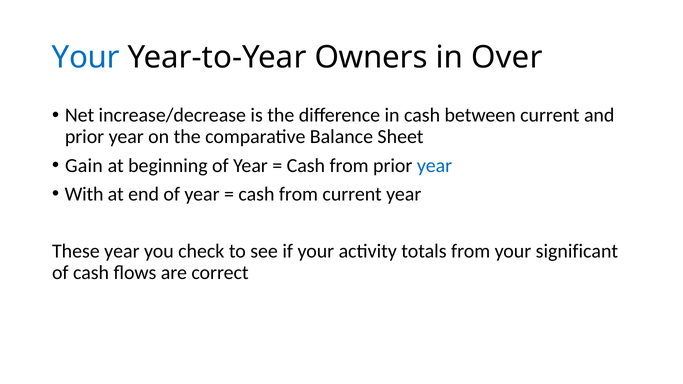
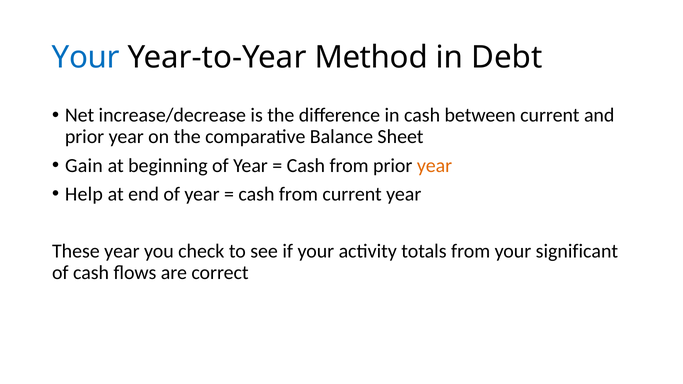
Owners: Owners -> Method (371, 57)
Over: Over -> Debt (507, 57)
year colour: blue -> orange (434, 166)
With: With -> Help (84, 194)
